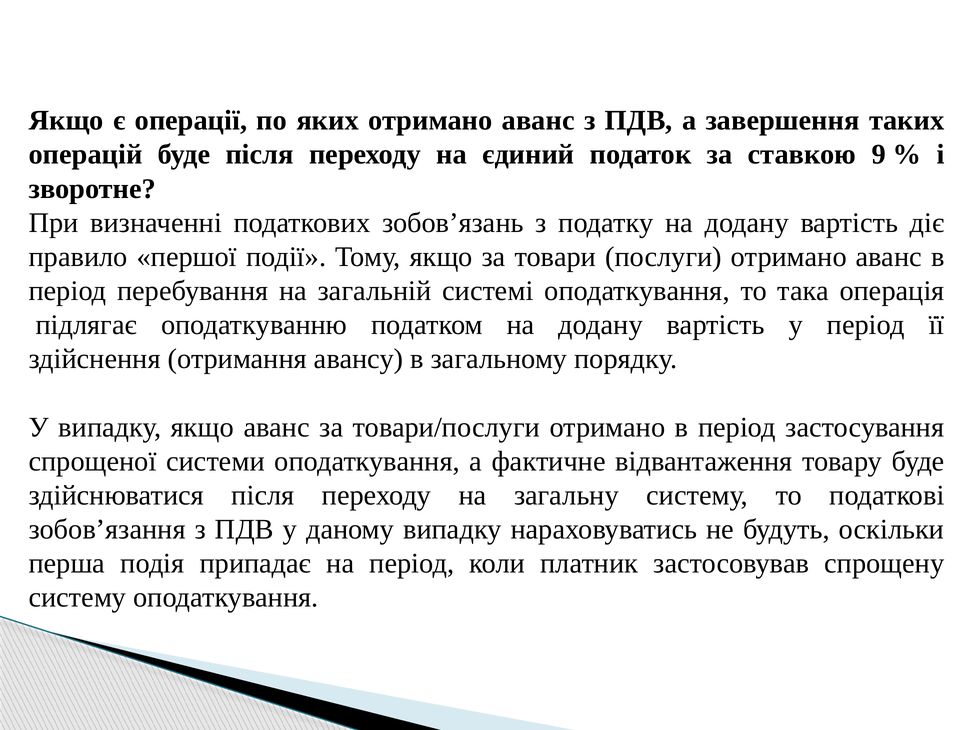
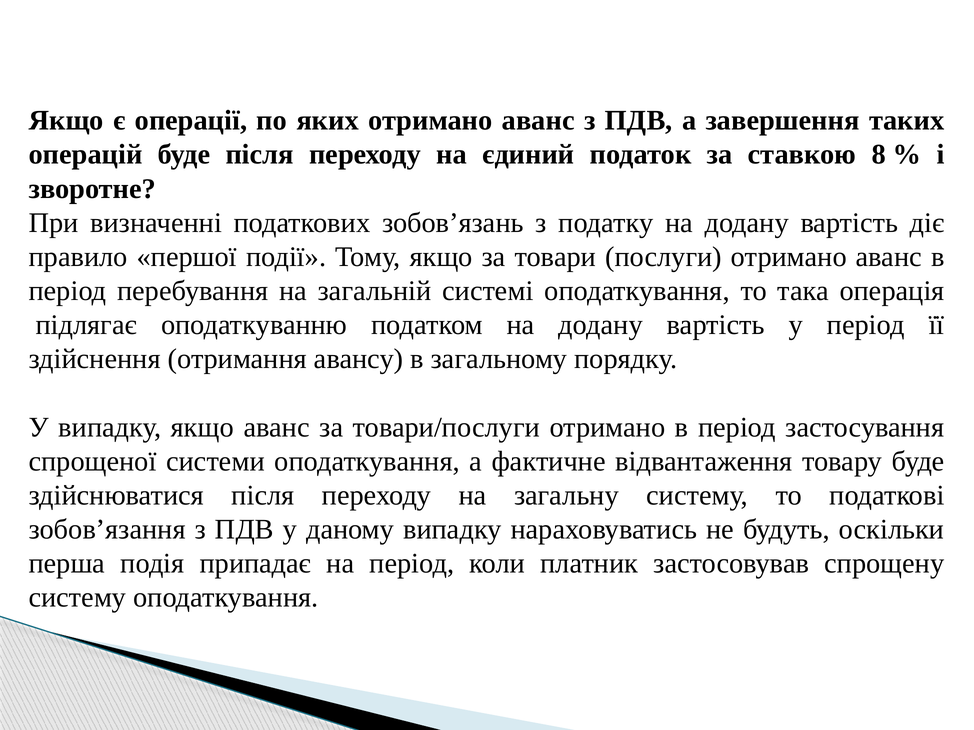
9: 9 -> 8 (879, 155)
